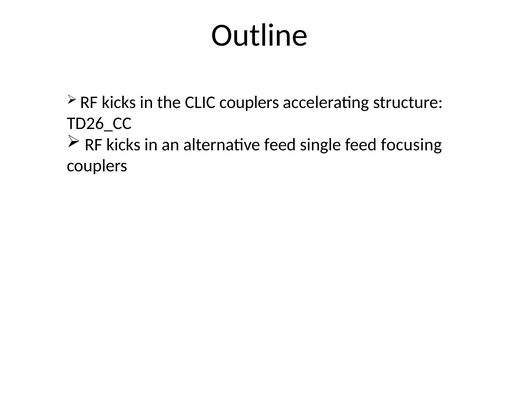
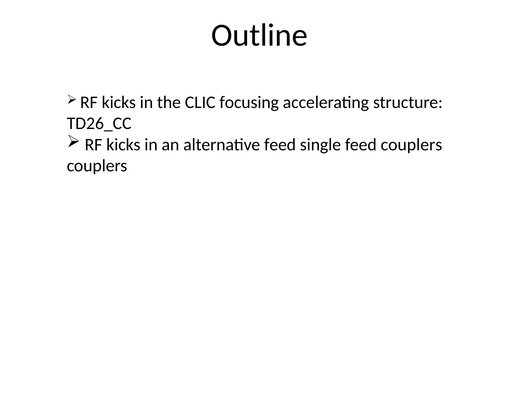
CLIC couplers: couplers -> focusing (249, 102)
feed focusing: focusing -> couplers (411, 145)
